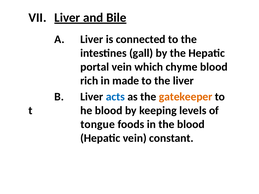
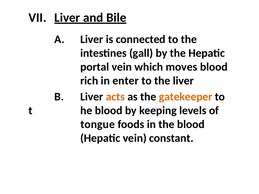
chyme: chyme -> moves (182, 67)
made: made -> enter (126, 81)
acts colour: blue -> orange (115, 97)
